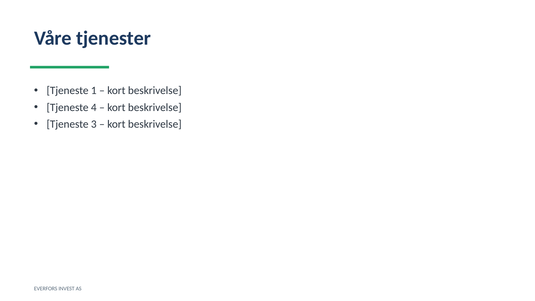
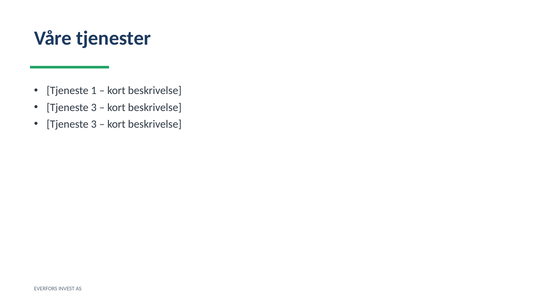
4: 4 -> 3 (94, 107)
